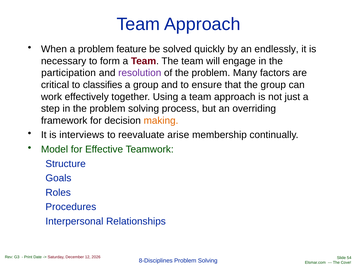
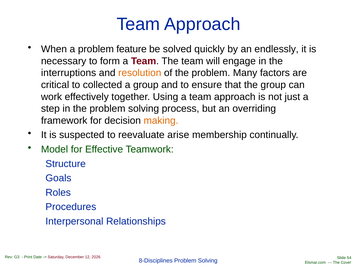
participation: participation -> interruptions (69, 73)
resolution colour: purple -> orange (140, 73)
classifies: classifies -> collected (103, 85)
interviews: interviews -> suspected (82, 135)
